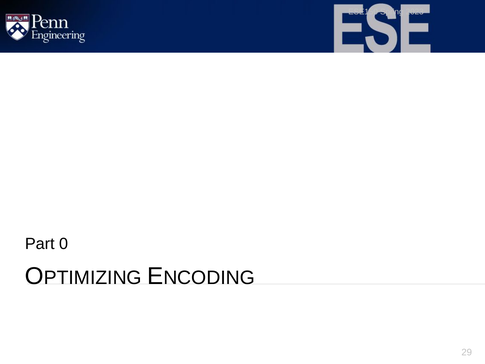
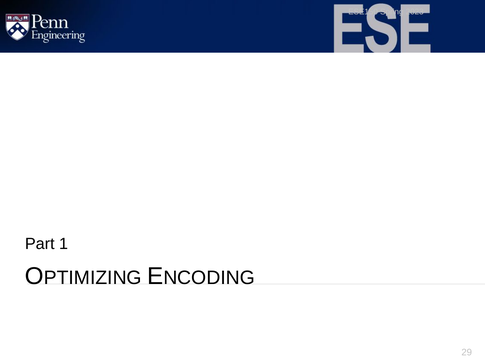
0: 0 -> 1 (64, 244)
